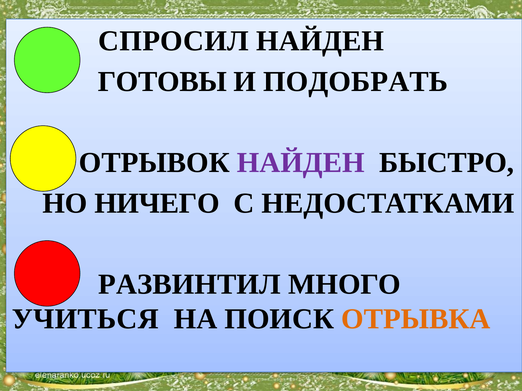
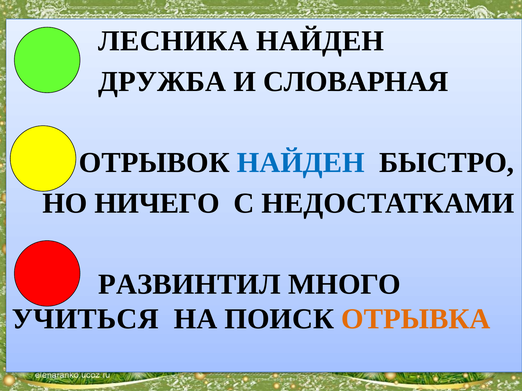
СПРОСИЛ: СПРОСИЛ -> ЛЕСНИКА (174, 41)
ГОТОВЫ: ГОТОВЫ -> ДРУЖБА (162, 82)
ПОДОБРАТЬ: ПОДОБРАТЬ -> СЛОВАРНАЯ (356, 82)
НАЙДЕН colour: purple -> blue (301, 163)
